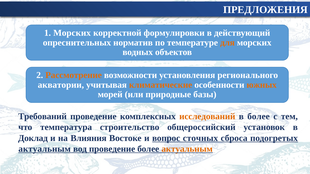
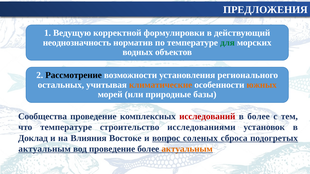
1 Морских: Морских -> Ведущую (72, 33)
опреснительных: опреснительных -> неоднозначность (77, 43)
для colour: orange -> green (227, 43)
Рассмотрение colour: orange -> black (74, 75)
акватории: акватории -> остальных (61, 85)
Требований: Требований -> Сообщества (43, 117)
исследований colour: orange -> red (207, 117)
что температура: температура -> температуре (66, 127)
общероссийский: общероссийский -> исследованиями (201, 127)
сточных: сточных -> соленых (200, 138)
